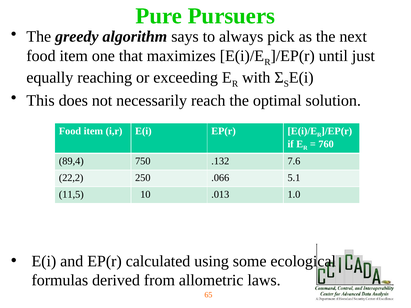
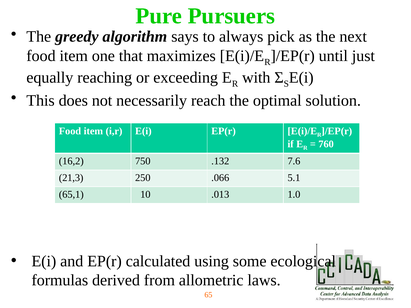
89,4: 89,4 -> 16,2 (71, 161)
22,2: 22,2 -> 21,3 (71, 178)
11,5: 11,5 -> 65,1 (71, 195)
